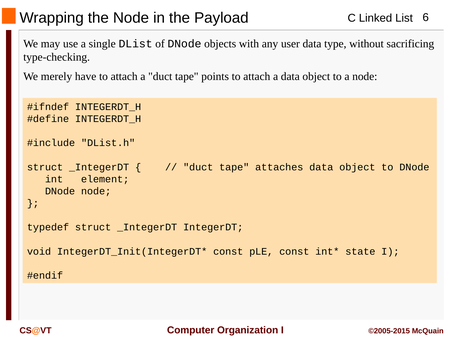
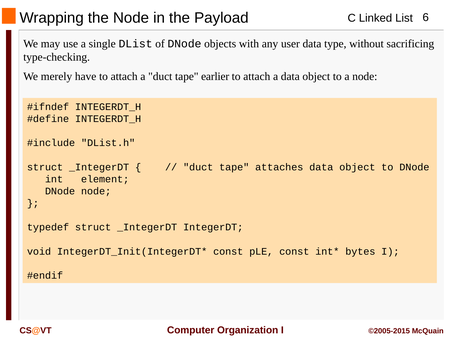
points: points -> earlier (215, 76)
state: state -> bytes (360, 251)
